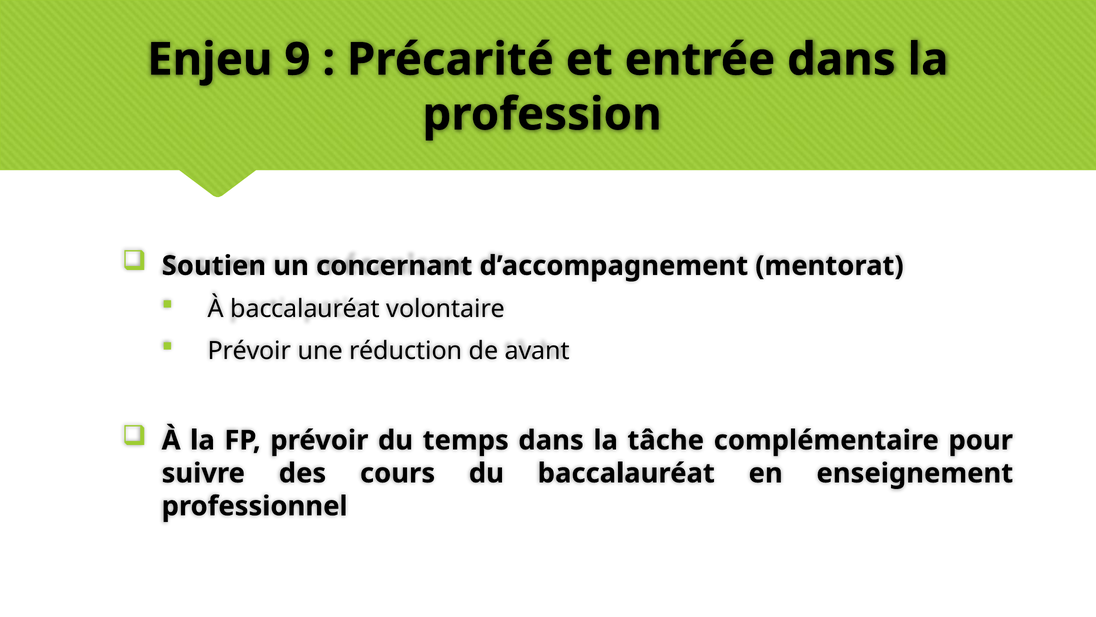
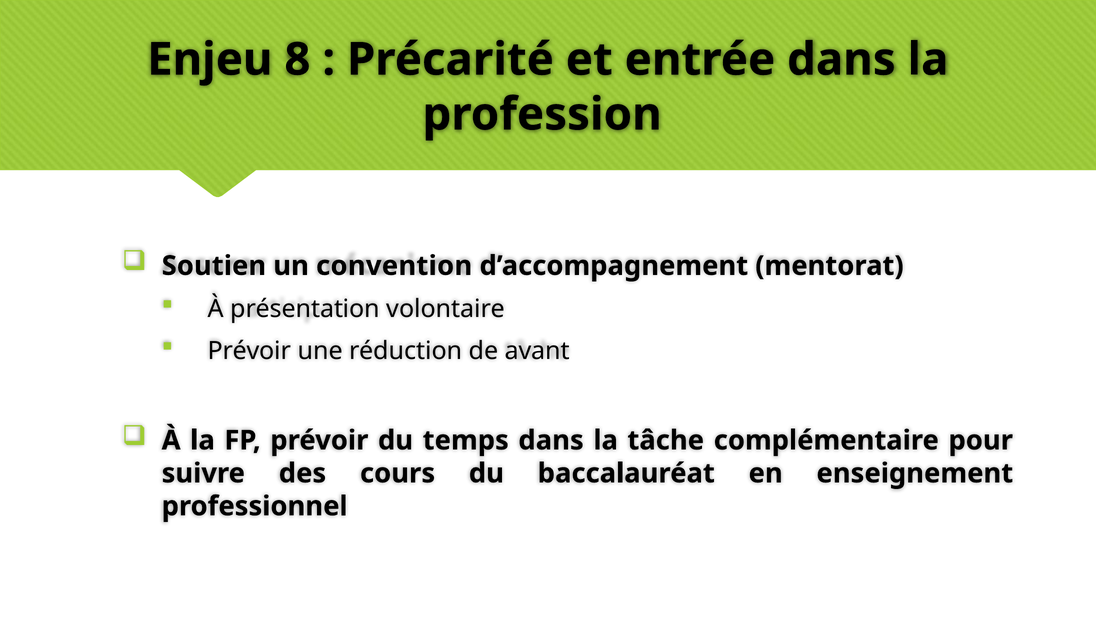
9: 9 -> 8 (297, 60)
concernant: concernant -> convention (394, 266)
À baccalauréat: baccalauréat -> présentation (305, 309)
